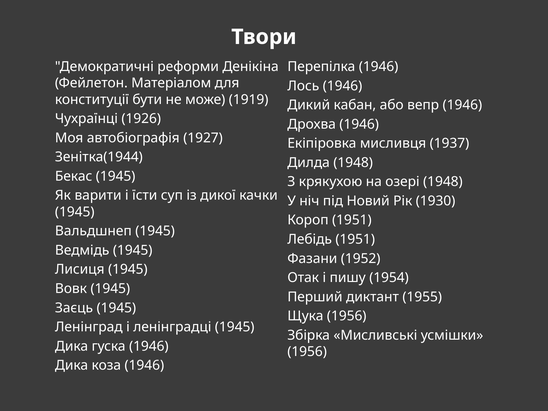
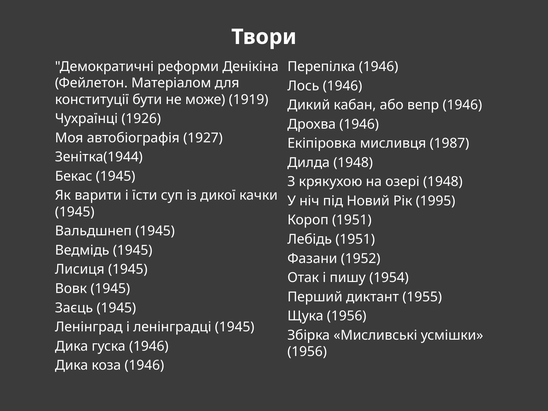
1937: 1937 -> 1987 (449, 143)
1930: 1930 -> 1995 (436, 201)
